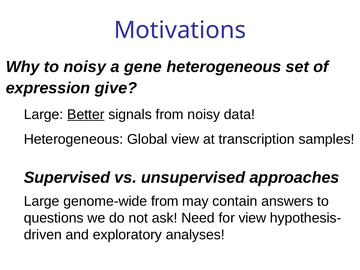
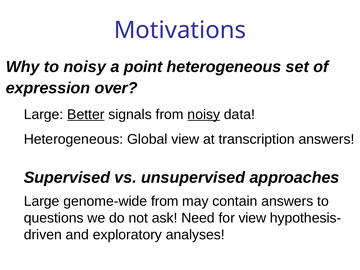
gene: gene -> point (143, 67)
give: give -> over (116, 88)
noisy underline: none -> present (204, 114)
transcription samples: samples -> answers (327, 139)
